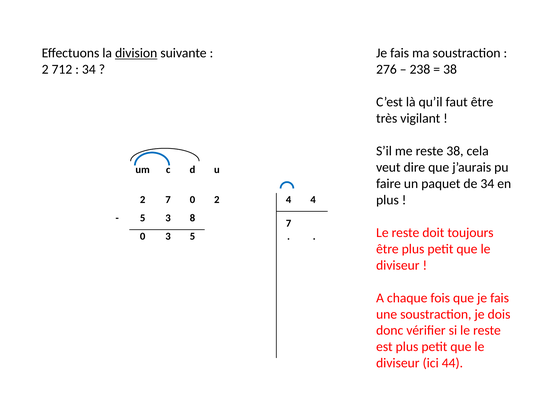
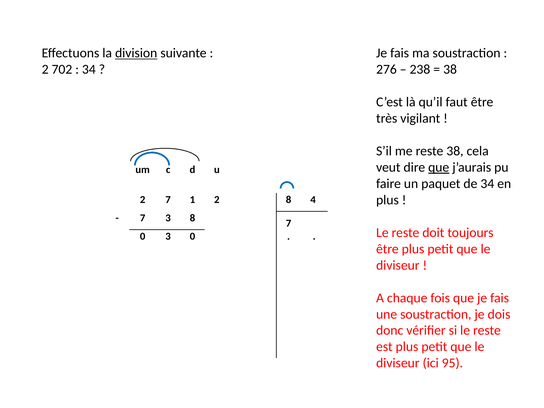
712: 712 -> 702 (62, 69)
que underline: none -> present (439, 167)
2 7 0: 0 -> 1 (192, 200)
2 4: 4 -> 8 (289, 200)
5: 5 -> 7 (143, 218)
3 5: 5 -> 0 (192, 236)
44: 44 -> 95 (452, 363)
